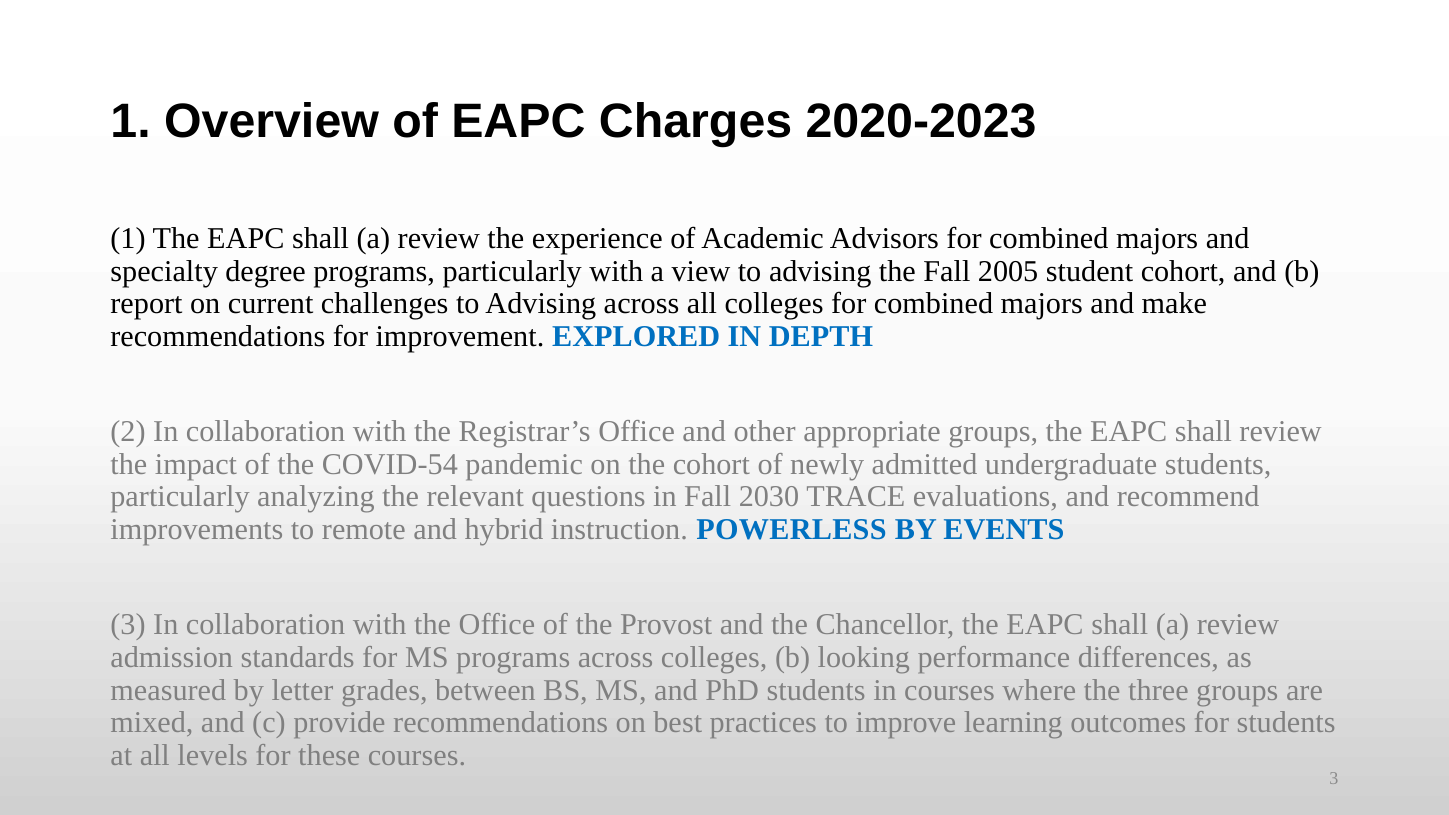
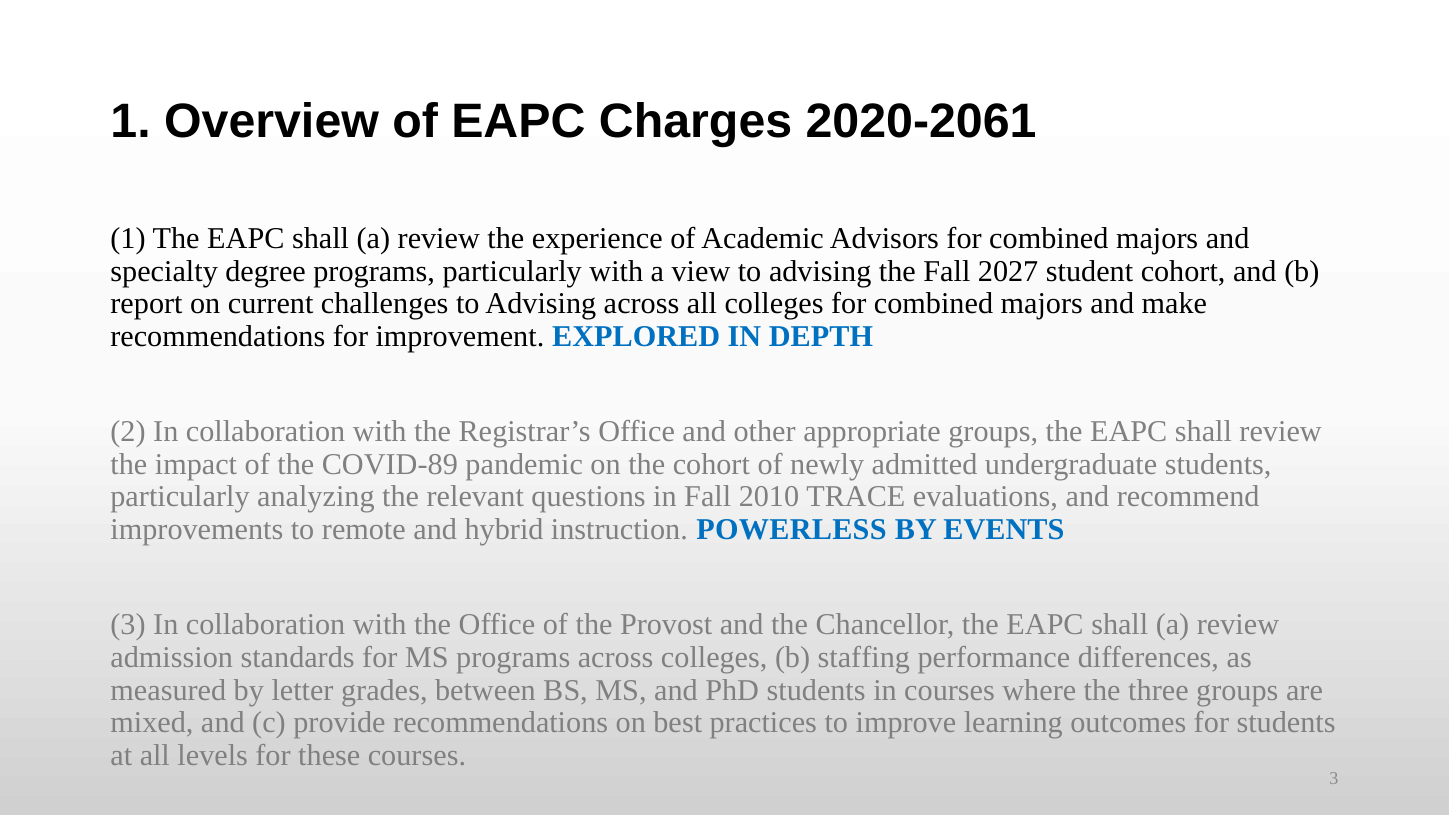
2020-2023: 2020-2023 -> 2020-2061 (921, 122)
2005: 2005 -> 2027 (1008, 271)
COVID-54: COVID-54 -> COVID-89 (390, 464)
2030: 2030 -> 2010 (769, 497)
looking: looking -> staffing (864, 658)
